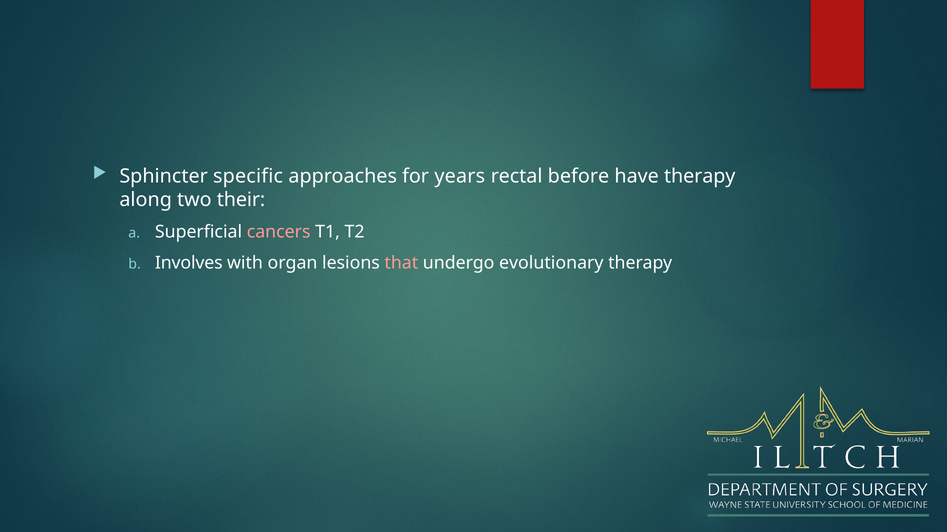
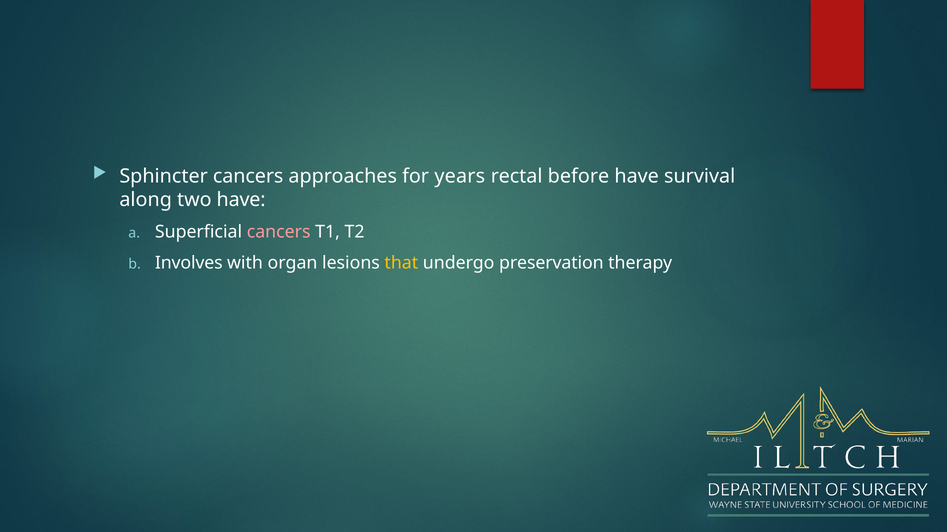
Sphincter specific: specific -> cancers (248, 176)
have therapy: therapy -> survival (700, 176)
two their: their -> have (241, 200)
that colour: pink -> yellow (401, 263)
evolutionary: evolutionary -> preservation (551, 263)
